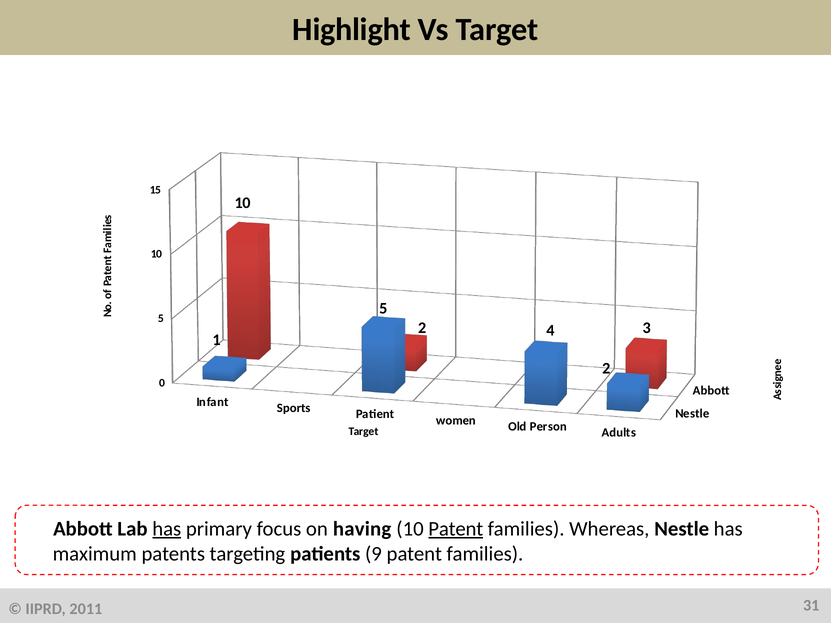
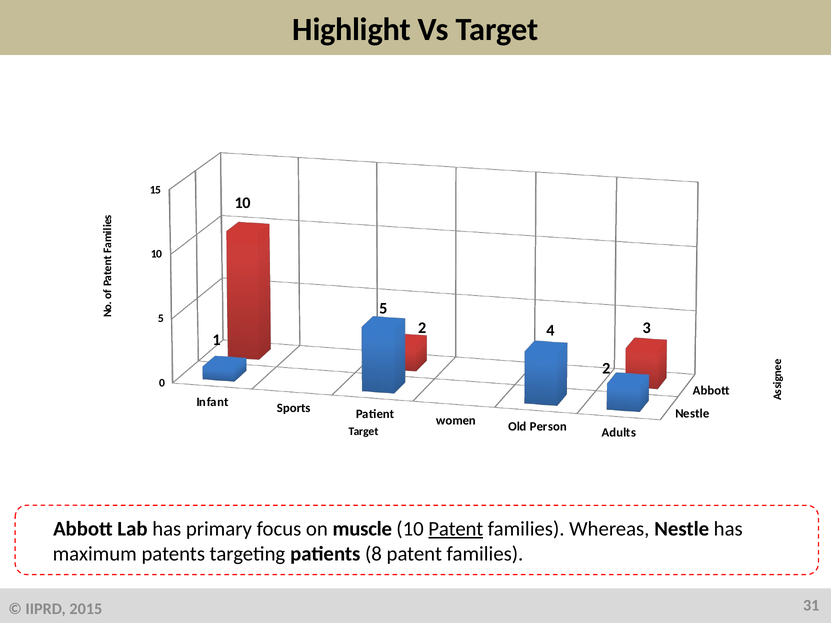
has underline: present -> none (167, 529)
having: having -> muscle (362, 529)
9: 9 -> 8 (373, 554)
2011: 2011 -> 2015 (86, 609)
